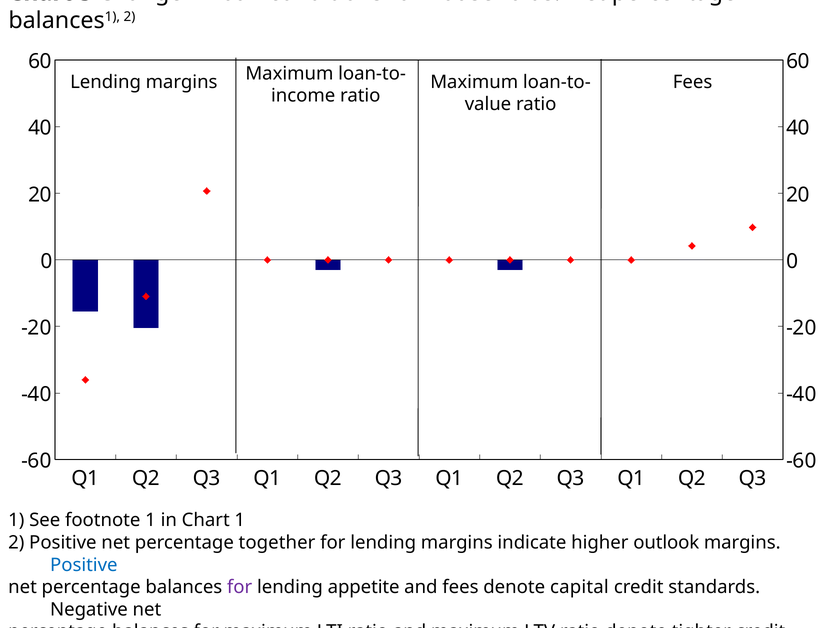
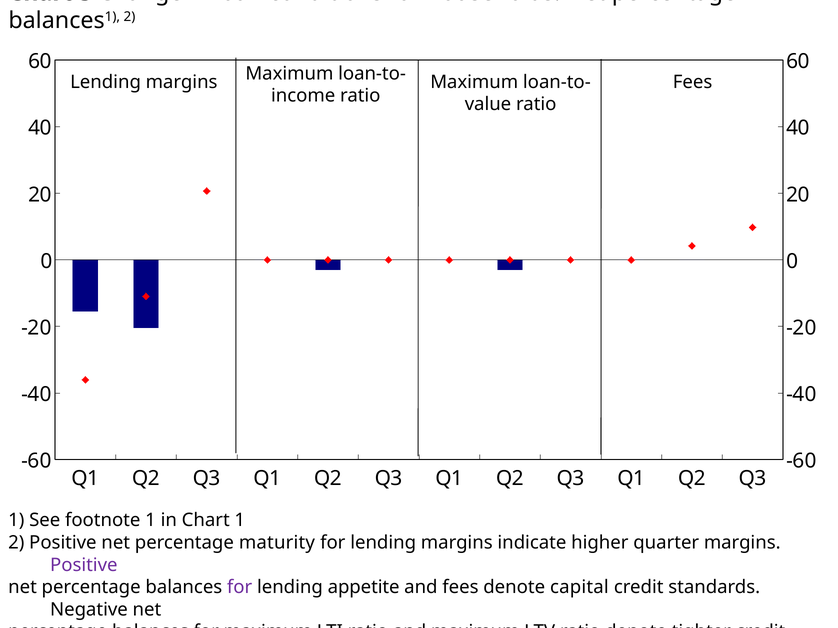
together: together -> maturity (277, 543)
outlook: outlook -> quarter (666, 543)
Positive colour: blue -> purple (84, 565)
